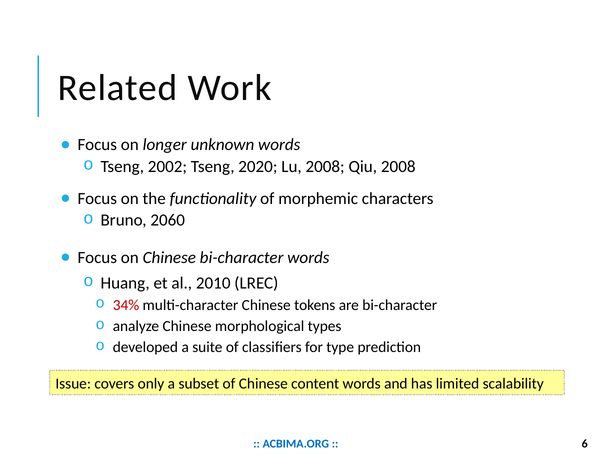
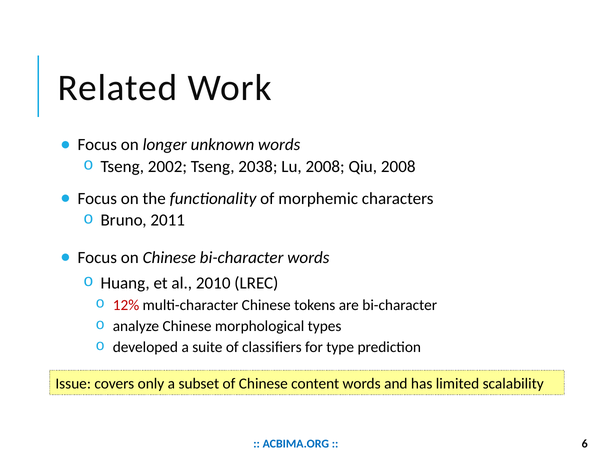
2020: 2020 -> 2038 (258, 166)
2060: 2060 -> 2011 (168, 220)
34%: 34% -> 12% (126, 305)
